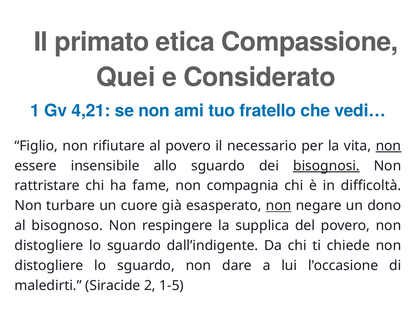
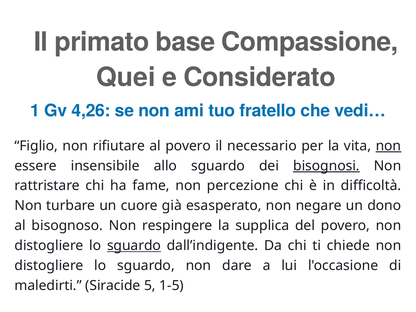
etica: etica -> base (185, 42)
4,21: 4,21 -> 4,26 (91, 111)
compagnia: compagnia -> percezione (243, 186)
non underline: present -> none (279, 206)
sguardo underline: none -> present (134, 246)
2: 2 -> 5 (150, 286)
